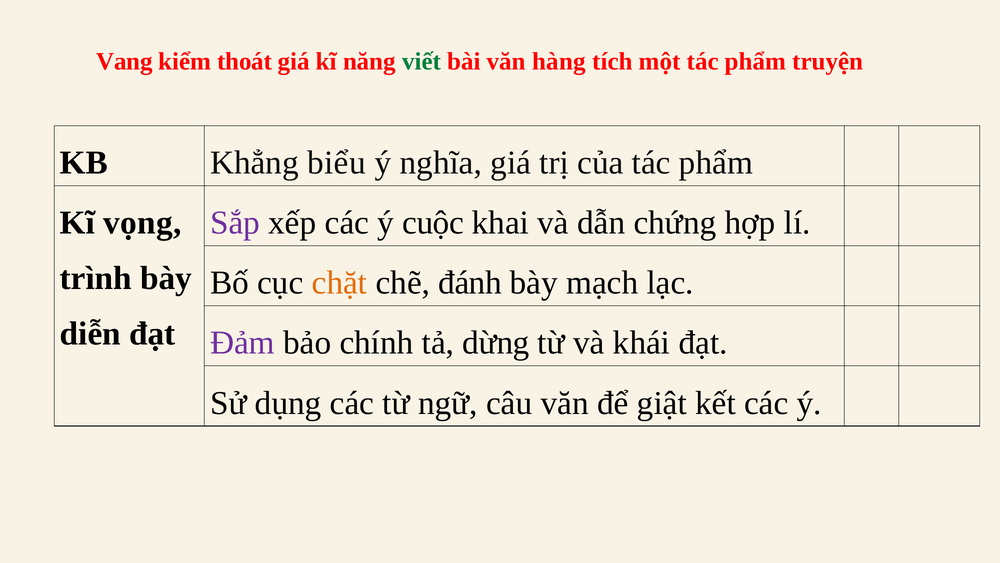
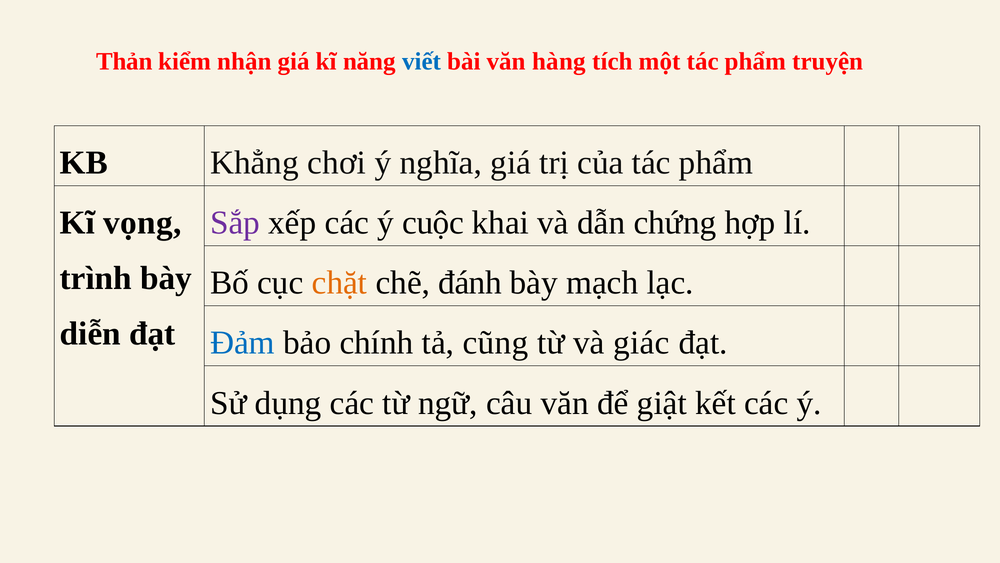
Vang: Vang -> Thản (124, 61)
thoát: thoát -> nhận (244, 61)
viết colour: green -> blue (421, 61)
biểu: biểu -> chơi (337, 163)
Đảm colour: purple -> blue (242, 343)
dừng: dừng -> cũng (496, 343)
khái: khái -> giác (641, 343)
